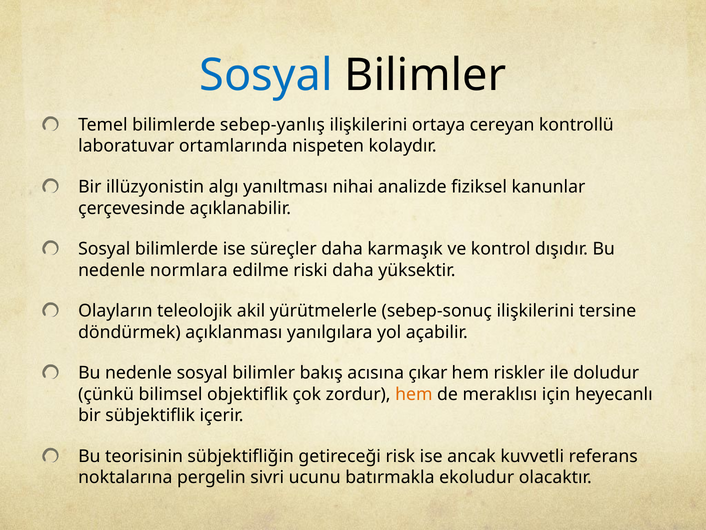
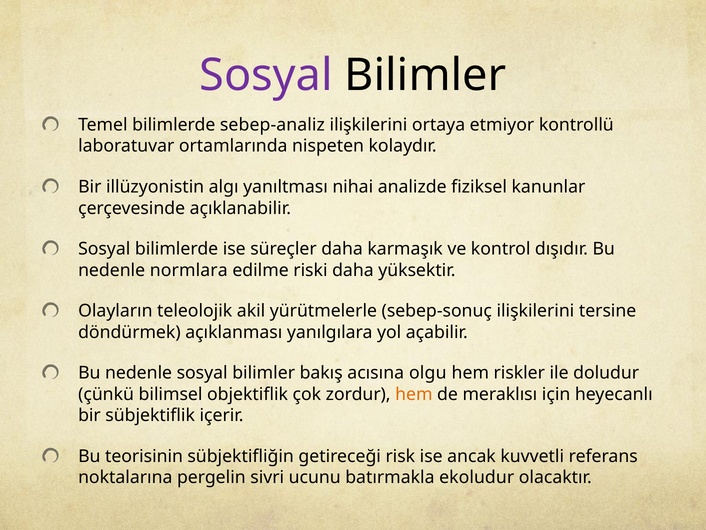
Sosyal colour: blue -> purple (266, 76)
sebep-yanlış: sebep-yanlış -> sebep-analiz (272, 125)
cereyan: cereyan -> etmiyor (502, 125)
çıkar: çıkar -> olgu (428, 373)
